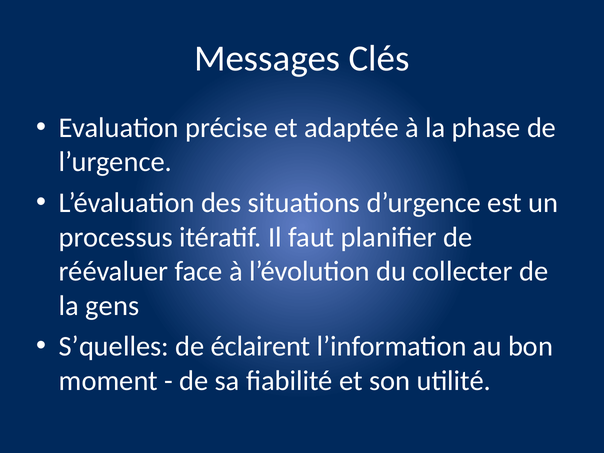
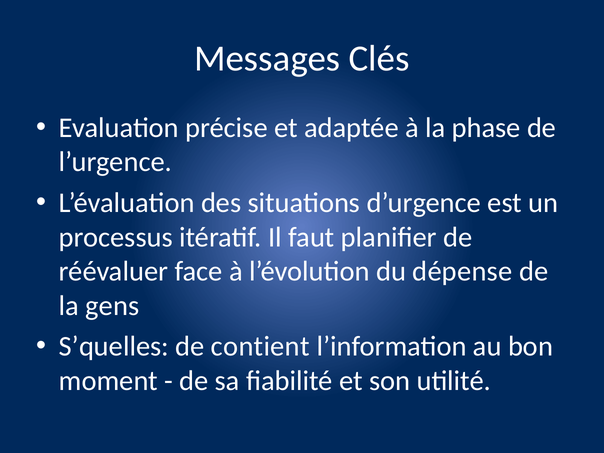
collecter: collecter -> dépense (462, 271)
éclairent: éclairent -> contient (260, 347)
